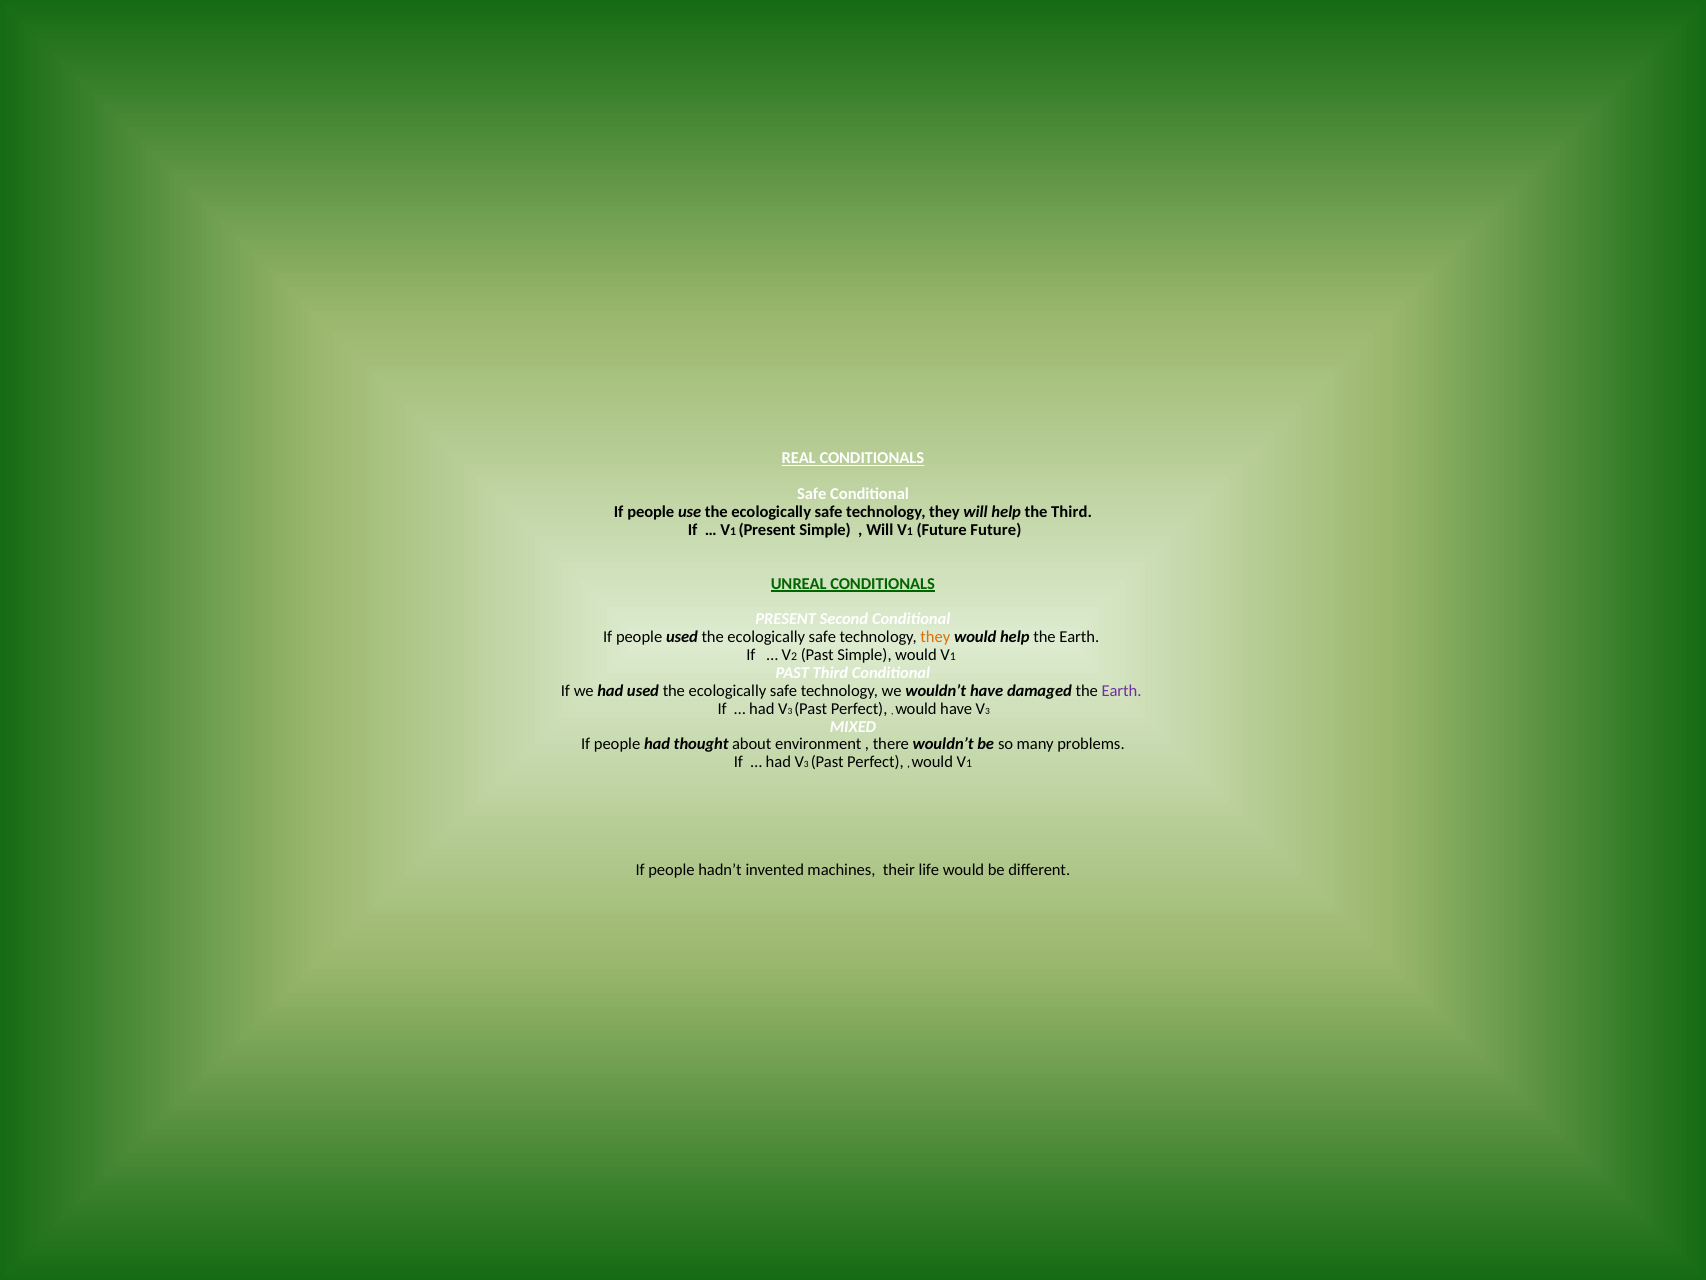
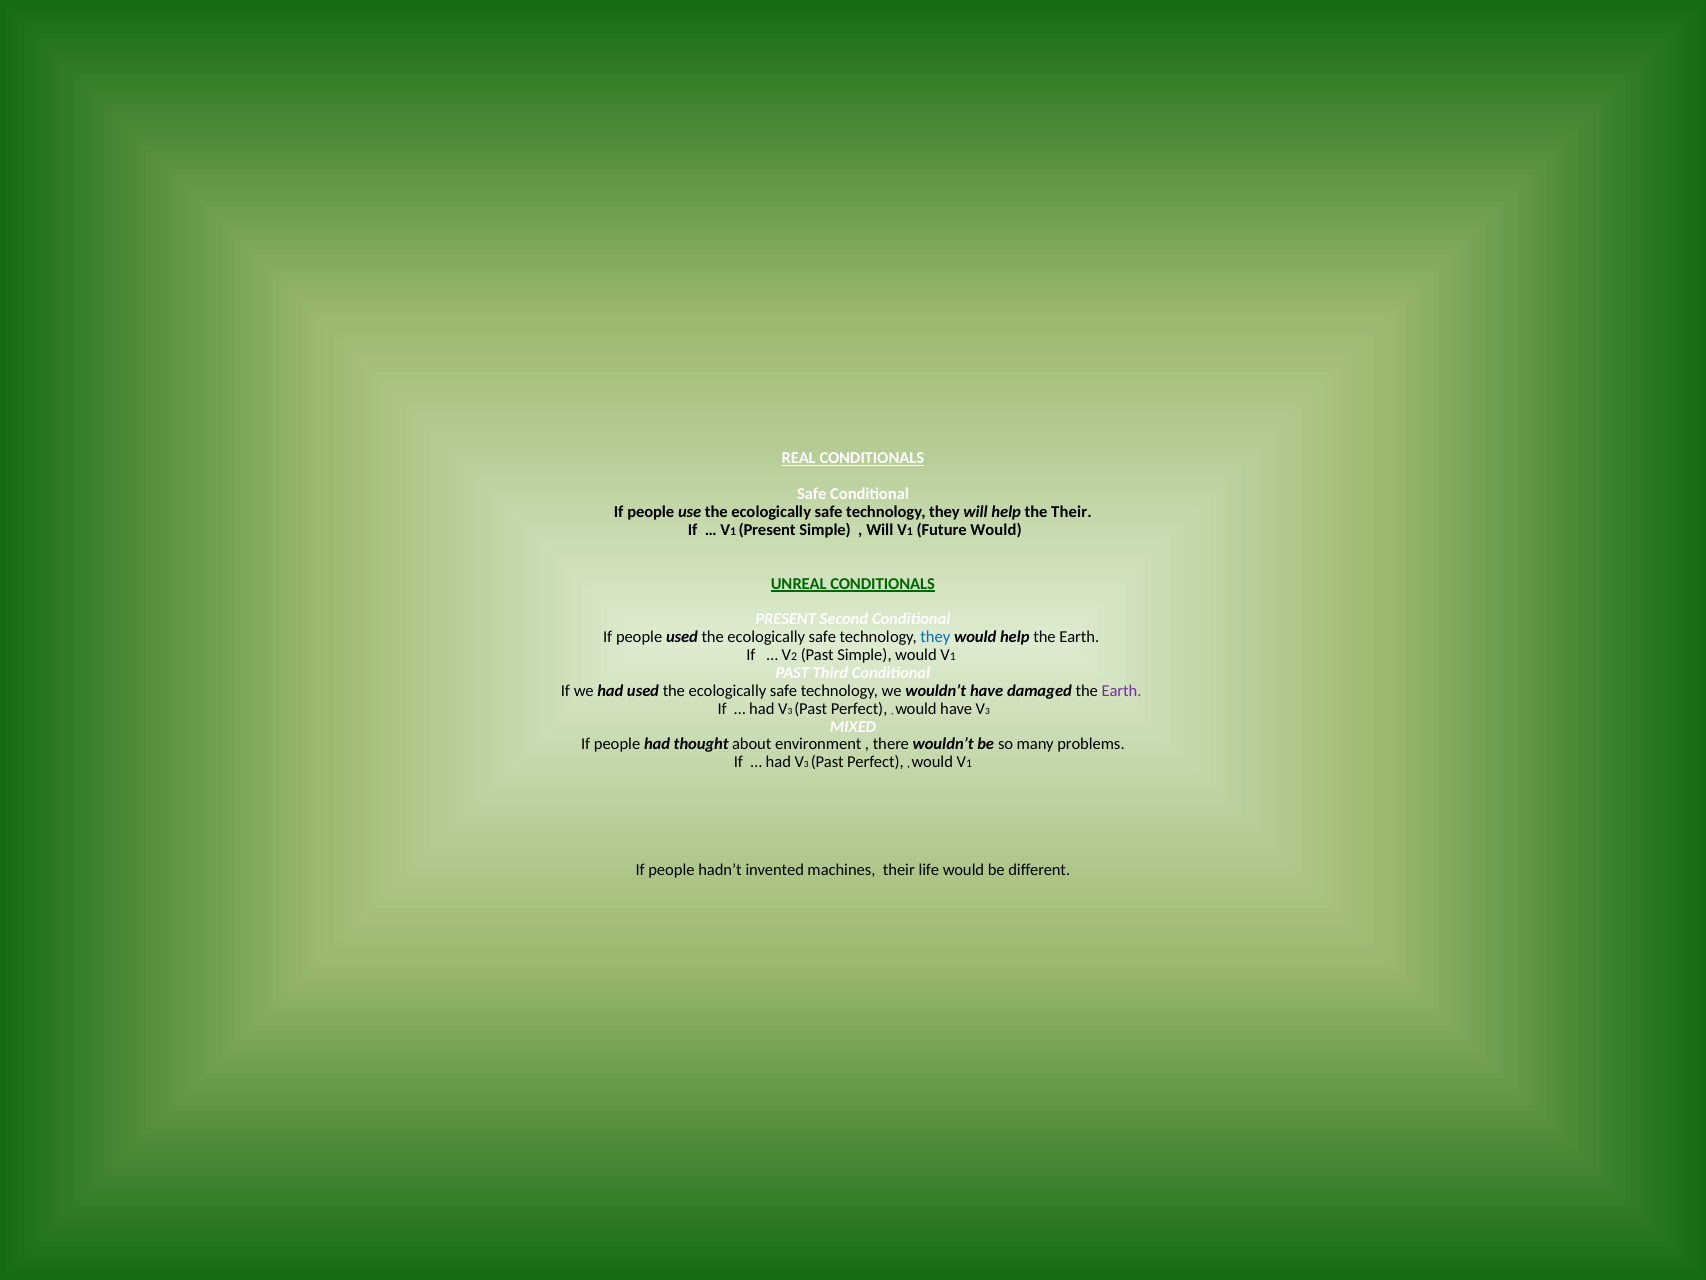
the Third: Third -> Their (1072, 512)
Future Future: Future -> Would (996, 530)
they colour: orange -> blue (935, 637)
